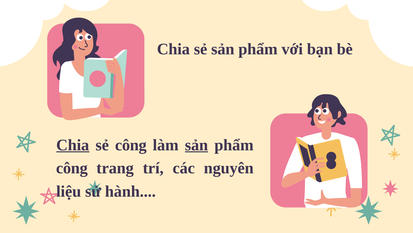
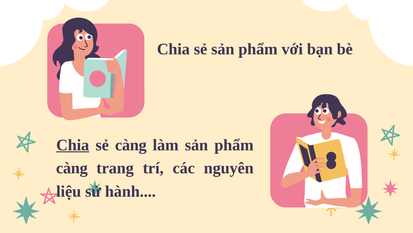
sẻ công: công -> càng (131, 145)
sản underline: present -> none (196, 145)
công: công -> càng (72, 168)
